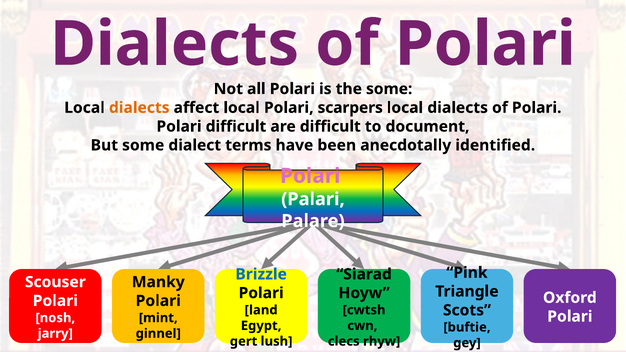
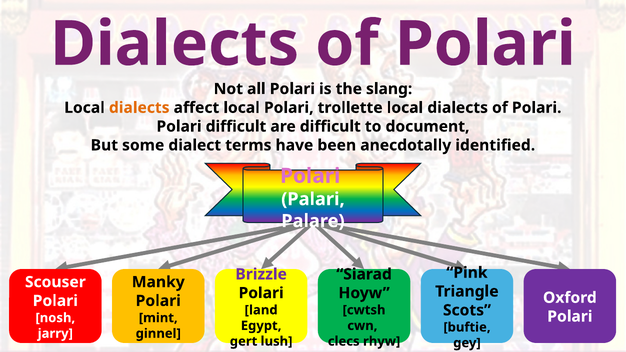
some: some -> slang (389, 89)
scarpers: scarpers -> trollette (350, 108)
Brizzle colour: blue -> purple (261, 274)
